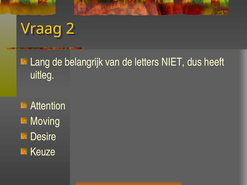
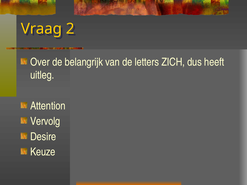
Lang: Lang -> Over (40, 62)
NIET: NIET -> ZICH (173, 62)
Moving: Moving -> Vervolg (45, 121)
